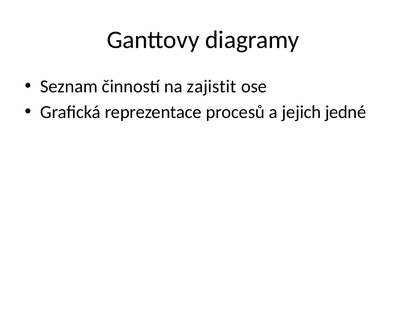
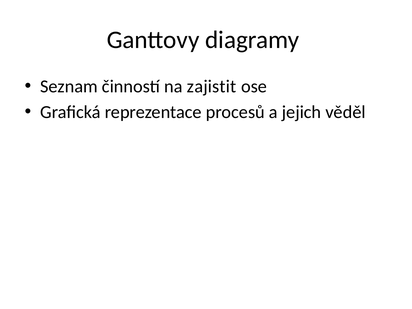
jedné: jedné -> věděl (346, 112)
